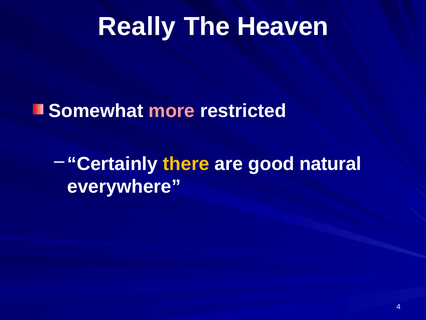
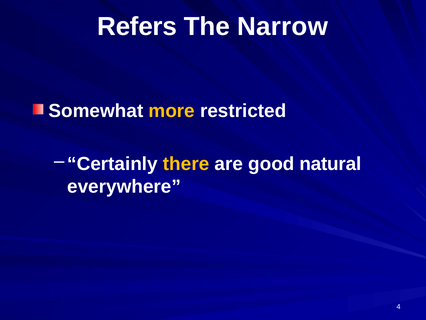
Really: Really -> Refers (137, 27)
Heaven: Heaven -> Narrow (283, 27)
more colour: pink -> yellow (172, 111)
